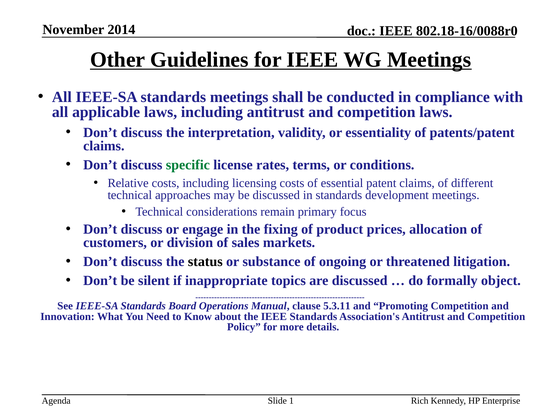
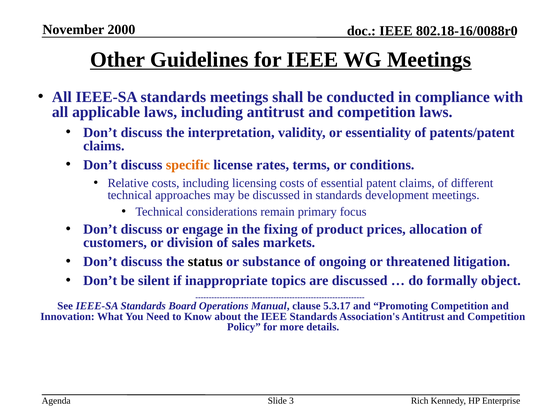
2014: 2014 -> 2000 (121, 30)
specific colour: green -> orange (188, 165)
5.3.11: 5.3.11 -> 5.3.17 (337, 306)
1: 1 -> 3 (291, 401)
